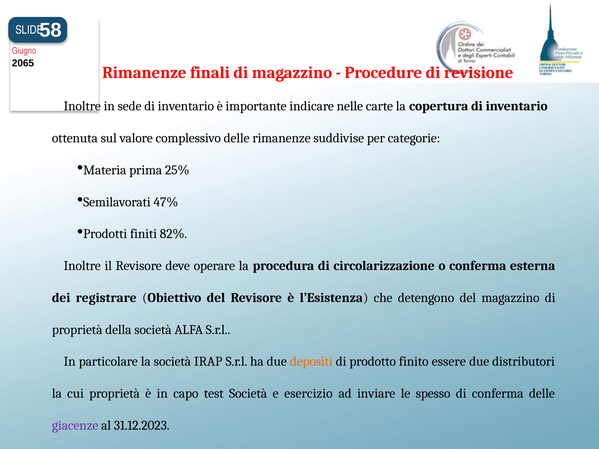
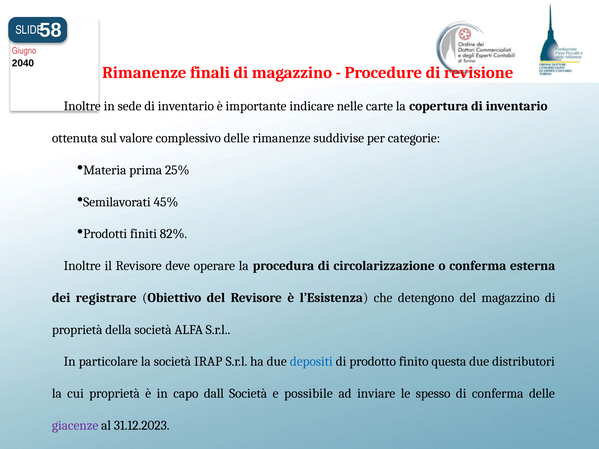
2065: 2065 -> 2040 (23, 63)
47%: 47% -> 45% (166, 202)
depositi colour: orange -> blue (311, 362)
essere: essere -> questa (449, 362)
test: test -> dall (214, 394)
esercizio: esercizio -> possibile (308, 394)
